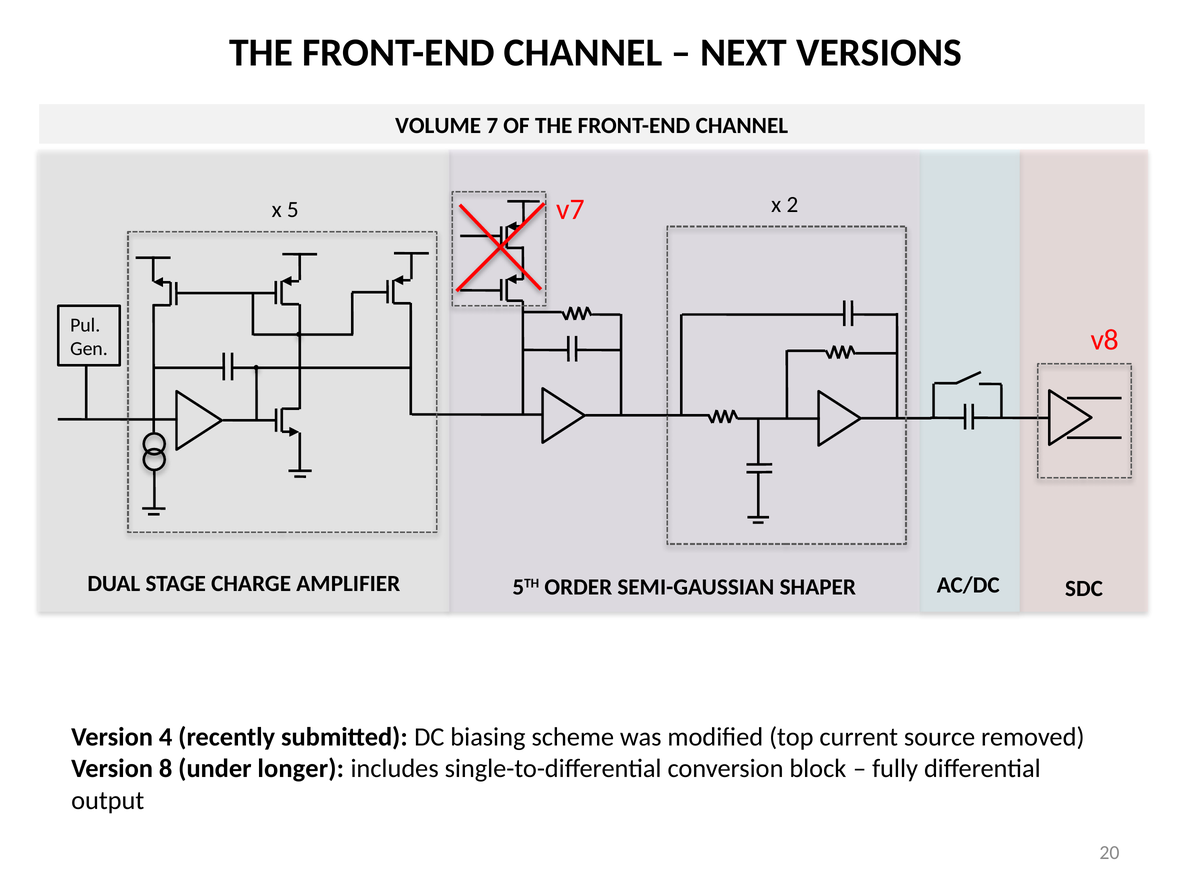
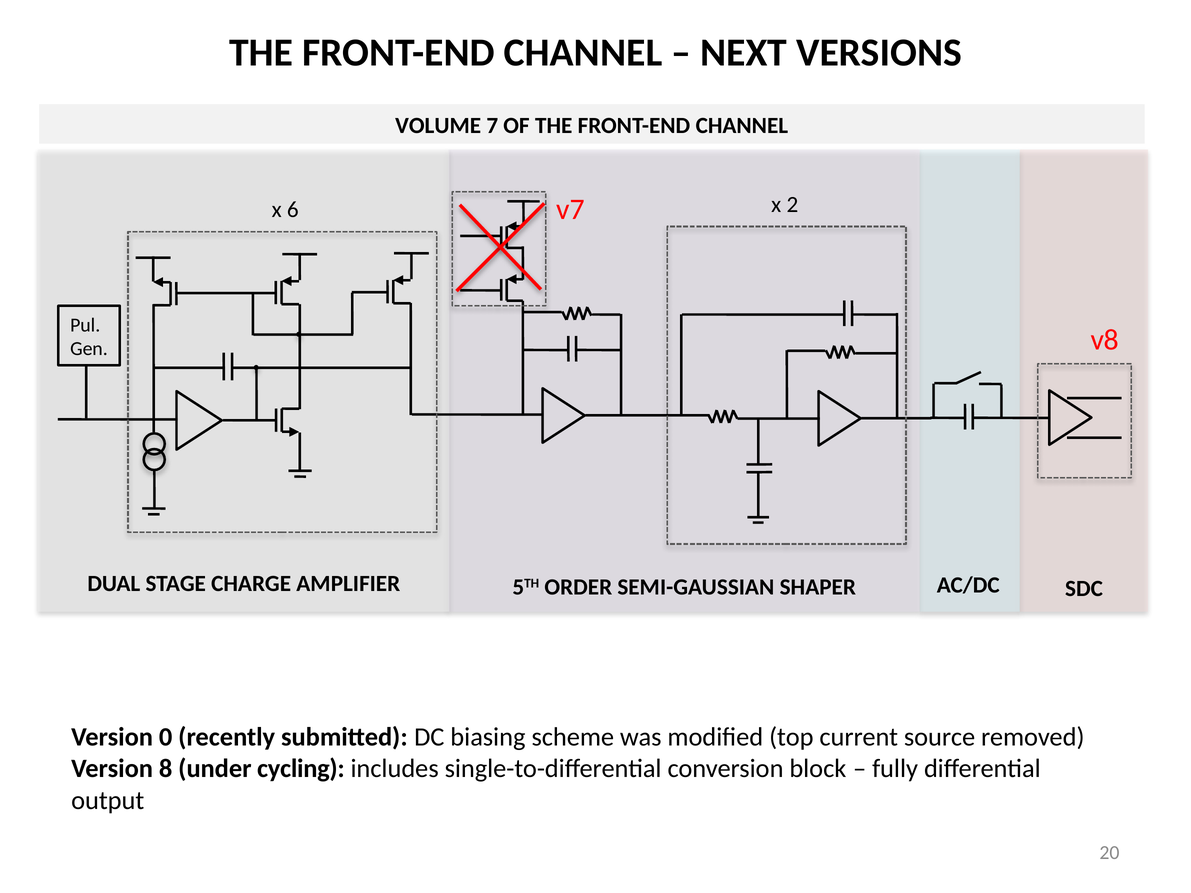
5: 5 -> 6 (293, 210)
4: 4 -> 0 (166, 737)
longer: longer -> cycling (301, 769)
